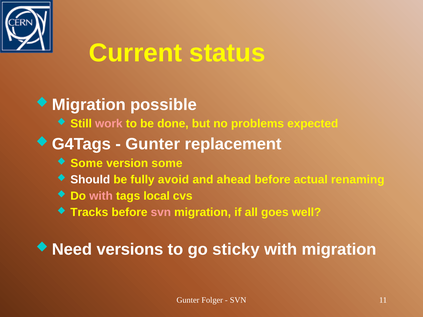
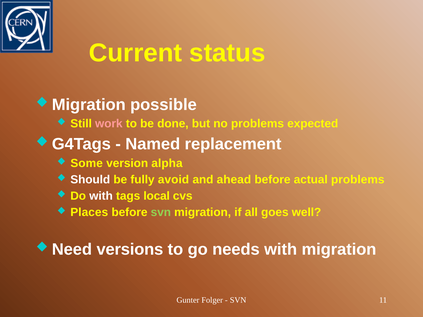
Gunter: Gunter -> Named (153, 144)
version some: some -> alpha (167, 163)
actual renaming: renaming -> problems (358, 180)
with colour: pink -> white (101, 196)
Tracks: Tracks -> Places (89, 213)
svn colour: pink -> light green (161, 213)
sticky: sticky -> needs (236, 250)
